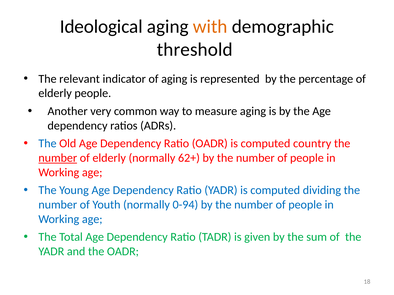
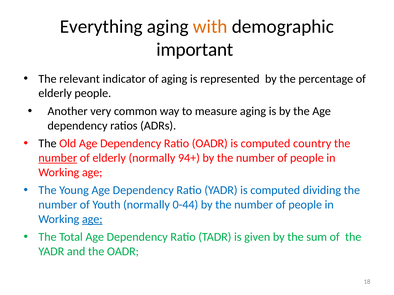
Ideological: Ideological -> Everything (101, 27)
threshold: threshold -> important (195, 50)
The colour: blue -> black (47, 144)
62+: 62+ -> 94+ (189, 158)
0-94: 0-94 -> 0-44 (185, 205)
age underline: none -> present (92, 219)
